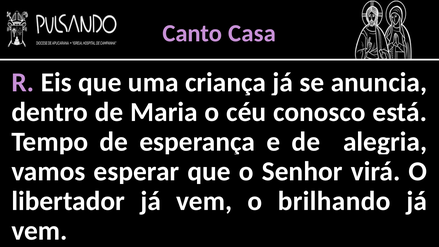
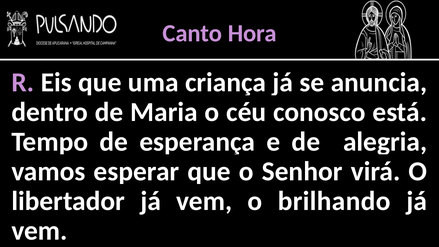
Casa: Casa -> Hora (252, 33)
